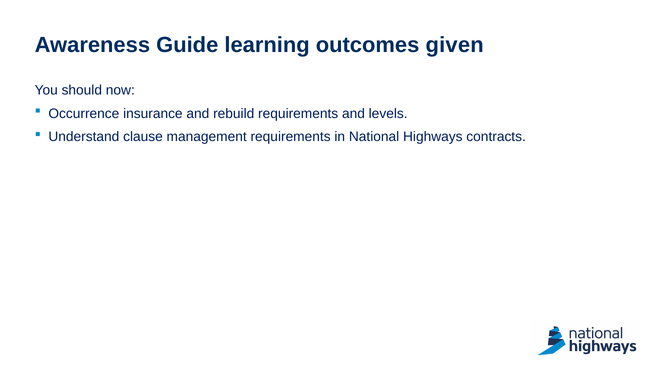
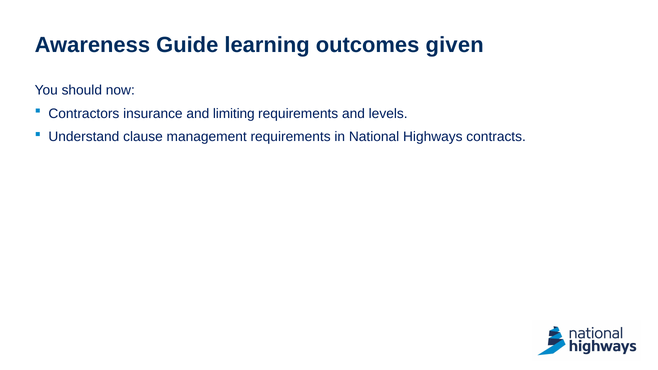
Occurrence: Occurrence -> Contractors (84, 114)
rebuild: rebuild -> limiting (234, 114)
